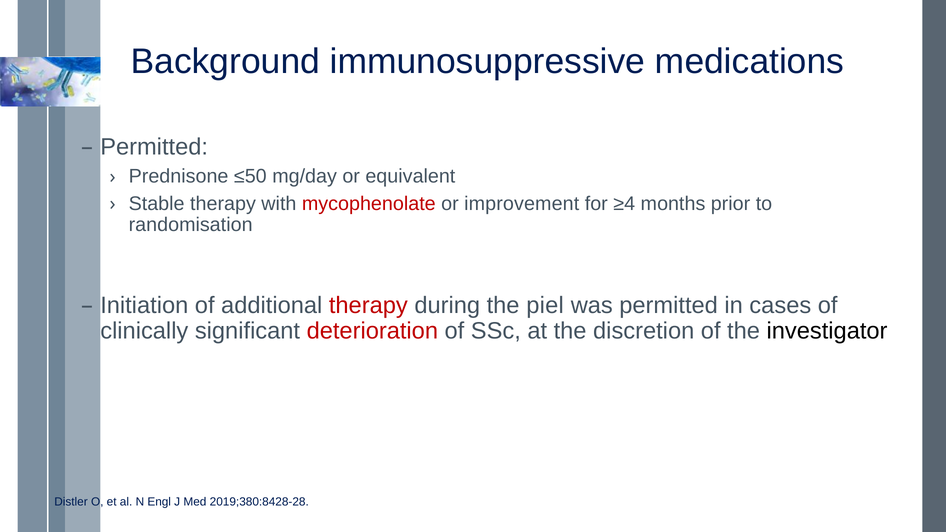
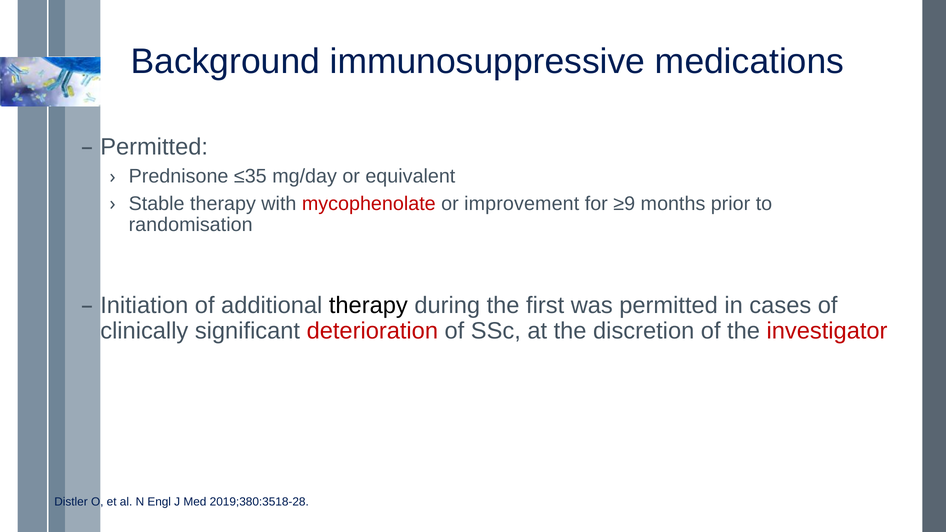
≤50: ≤50 -> ≤35 (250, 177)
≥4: ≥4 -> ≥9 (624, 204)
therapy colour: red -> black (368, 305)
piel: piel -> first (545, 305)
investigator colour: black -> red (827, 331)
2019;380:8428-28: 2019;380:8428-28 -> 2019;380:3518-28 (259, 502)
